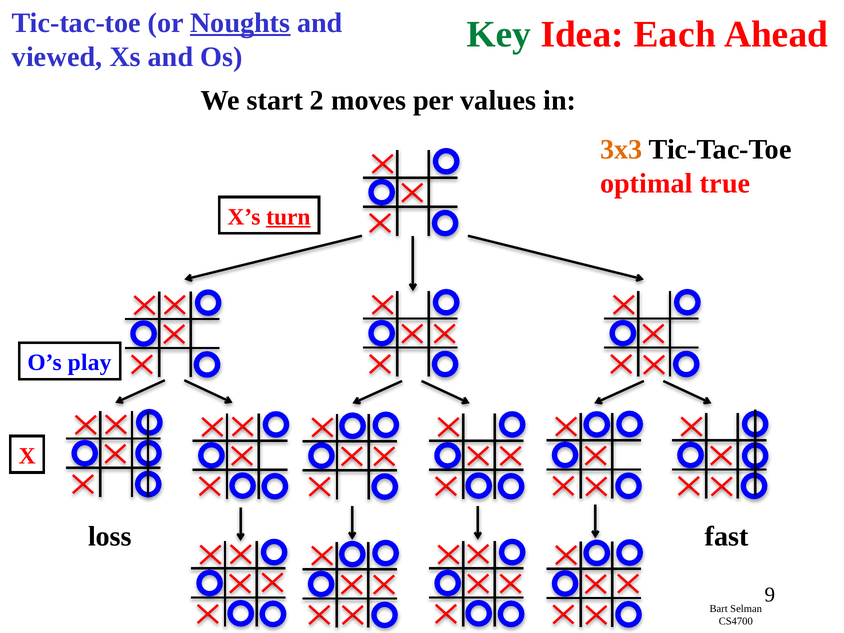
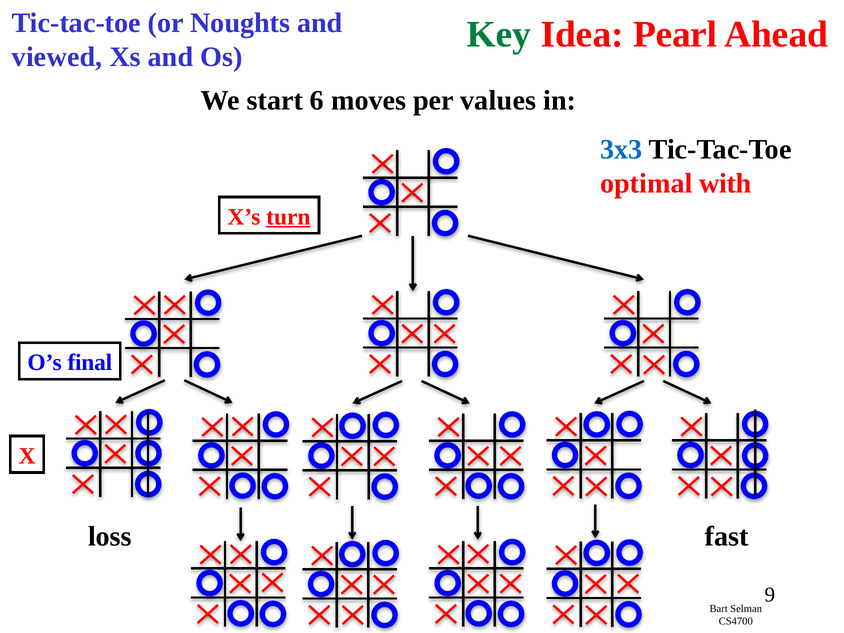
Noughts underline: present -> none (240, 23)
Each: Each -> Pearl (675, 34)
2: 2 -> 6 (317, 100)
3x3 colour: orange -> blue (621, 150)
true: true -> with (725, 183)
play: play -> final (90, 363)
